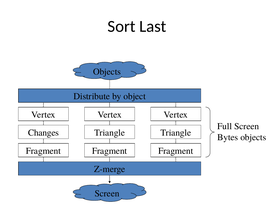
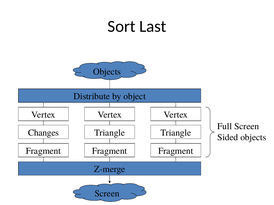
Bytes: Bytes -> Sided (228, 138)
